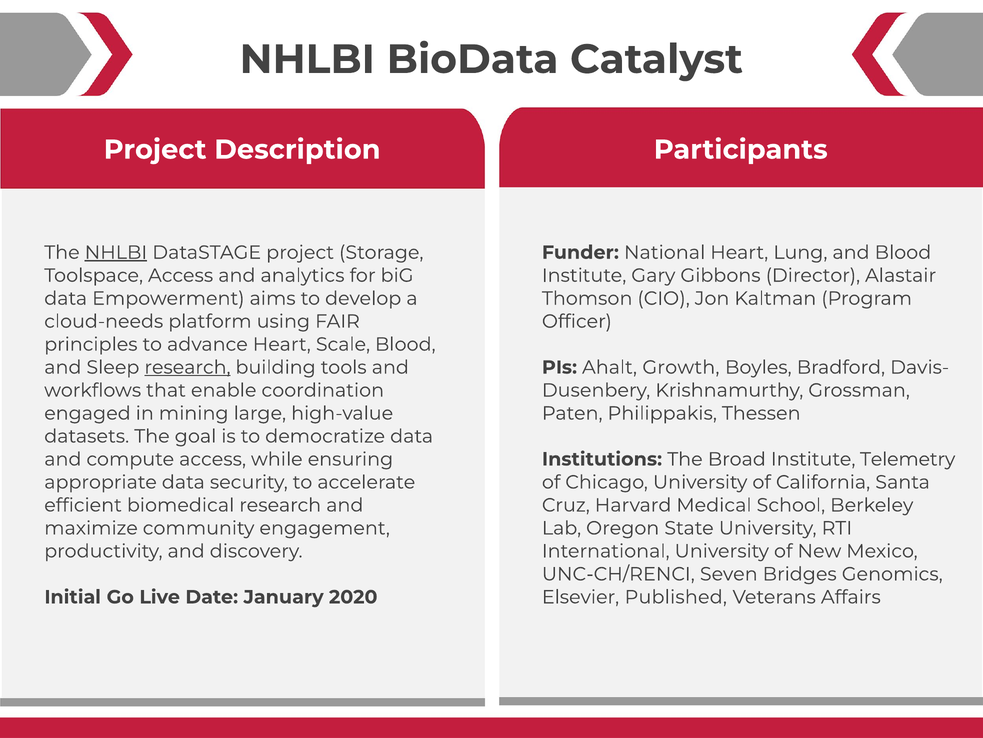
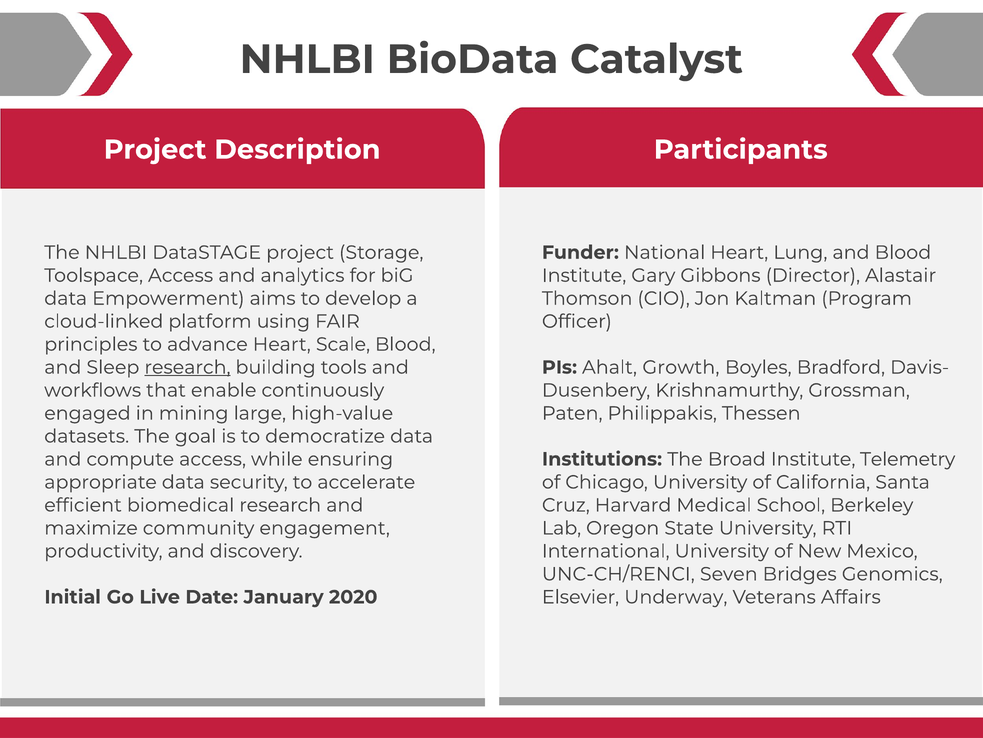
NHLBI underline: present -> none (116, 252)
cloud-needs: cloud-needs -> cloud-linked (104, 321)
coordination: coordination -> continuously (323, 390)
Published: Published -> Underway (676, 596)
